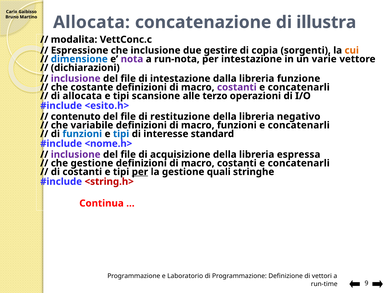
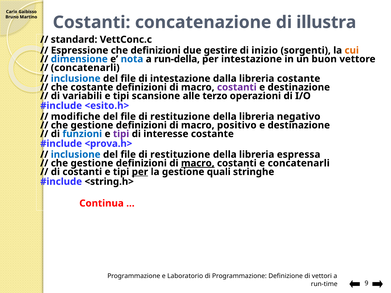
Allocata: Allocata -> Costanti (92, 22)
modalita: modalita -> standard (74, 40)
che inclusione: inclusione -> definizioni (156, 50)
copia: copia -> inizio (265, 50)
nota colour: purple -> blue (132, 59)
run-nota: run-nota -> run-della (177, 59)
varie: varie -> buon (324, 59)
dichiarazioni: dichiarazioni -> concatenarli (85, 68)
inclusione colour: purple -> blue (76, 79)
libreria funzione: funzione -> costante (299, 79)
concatenarli: concatenarli -> destinazione (299, 87)
di allocata: allocata -> variabili (82, 96)
contenuto: contenuto -> modifiche (76, 117)
variabile: variabile -> gestione (92, 125)
macro funzioni: funzioni -> positivo (237, 125)
concatenarli: concatenarli -> destinazione (299, 125)
tipi colour: blue -> purple (121, 134)
interesse standard: standard -> costante (212, 134)
<nome.h>: <nome.h> -> <prova.h> (108, 144)
inclusione colour: purple -> blue (76, 155)
acquisizione: acquisizione -> restituzione (180, 155)
macro underline: none -> present (198, 163)
<string.h> colour: red -> black (109, 182)
